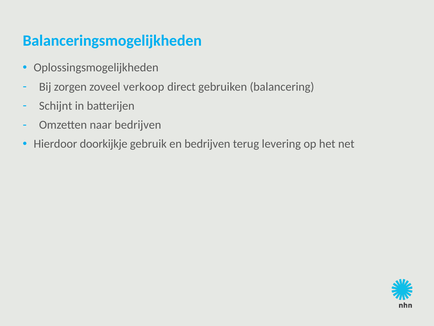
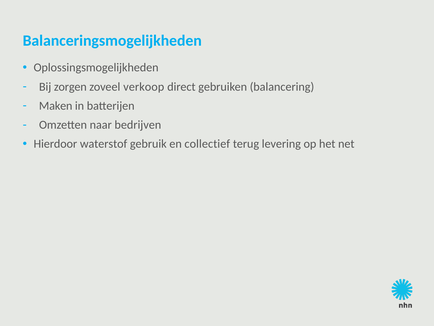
Schijnt: Schijnt -> Maken (56, 106)
doorkijkje: doorkijkje -> waterstof (104, 144)
en bedrijven: bedrijven -> collectief (207, 144)
